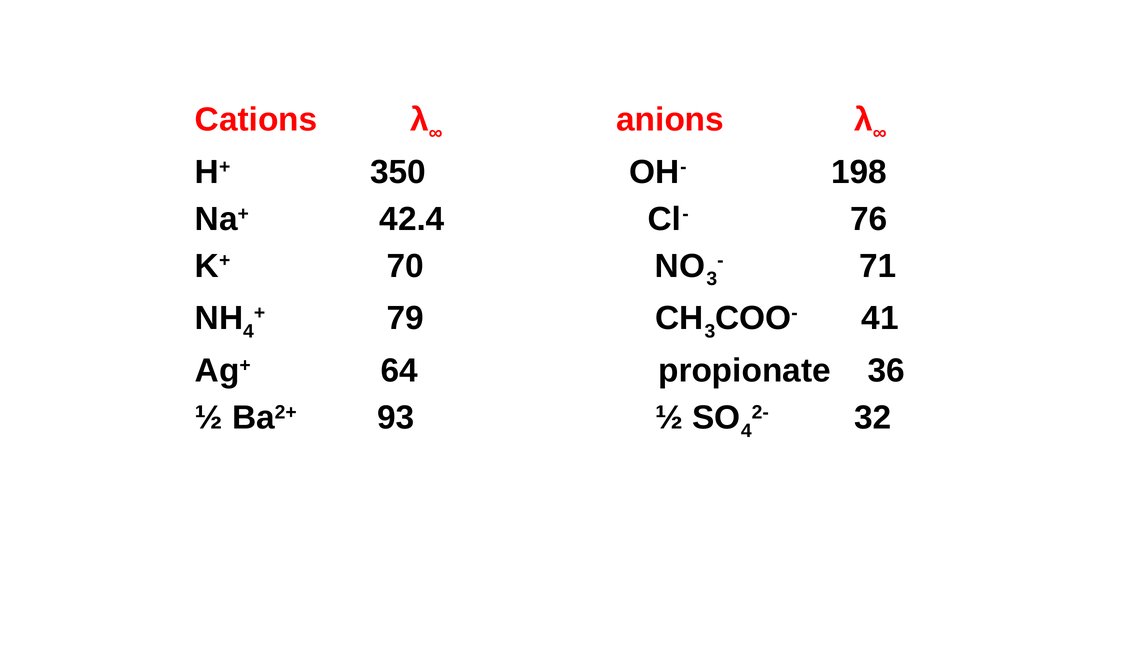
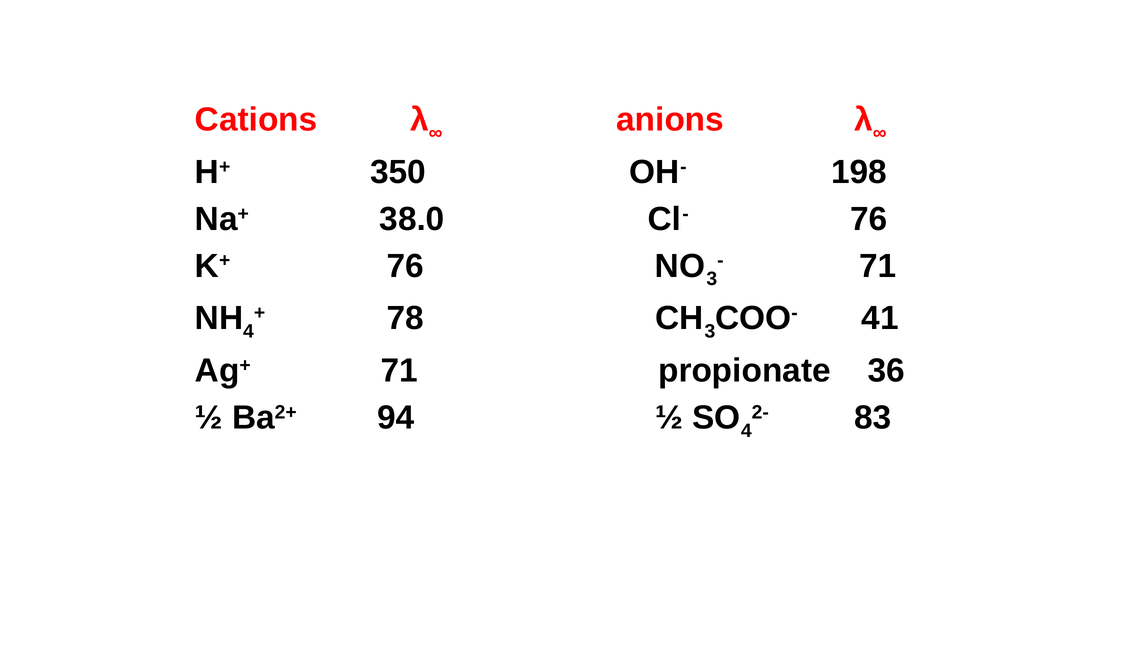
42.4: 42.4 -> 38.0 (412, 219)
K+ 70: 70 -> 76 (405, 266)
79: 79 -> 78 (405, 318)
Ag+ 64: 64 -> 71 (399, 371)
93: 93 -> 94 (396, 418)
32: 32 -> 83 (873, 418)
